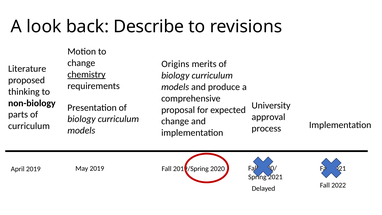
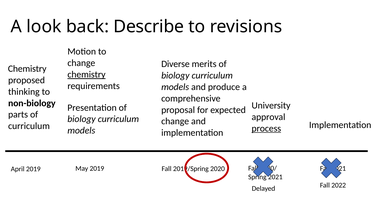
Origins: Origins -> Diverse (175, 64)
Literature: Literature -> Chemistry (27, 69)
process underline: none -> present (266, 128)
